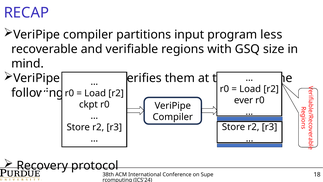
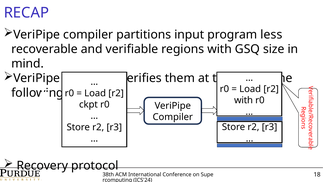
ever: ever -> with (244, 100)
